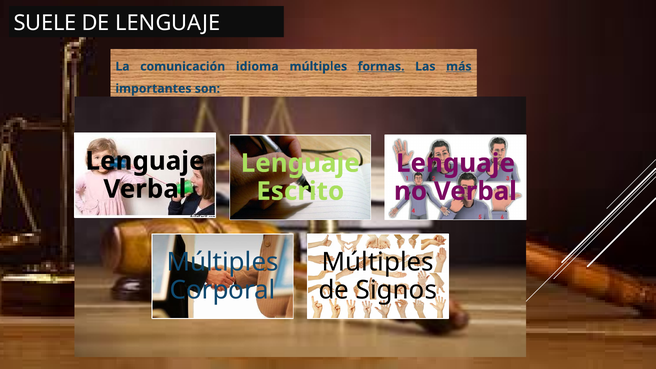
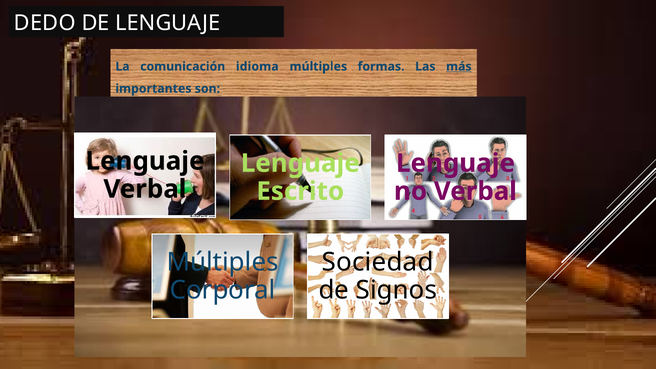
SUELE: SUELE -> DEDO (45, 23)
formas underline: present -> none (381, 67)
Múltiples: Múltiples -> Sociedad (378, 262)
